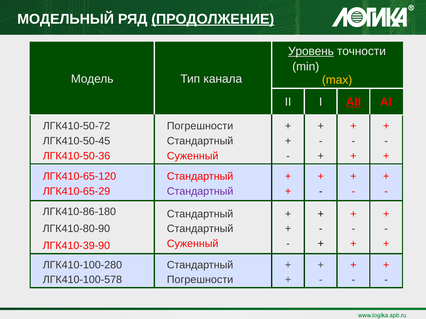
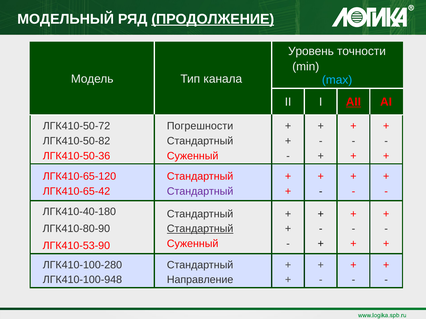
Уровень underline: present -> none (311, 51)
max colour: yellow -> light blue (337, 80)
ЛГК410-50-45: ЛГК410-50-45 -> ЛГК410-50-82 (76, 141)
ЛГК410-65-29: ЛГК410-65-29 -> ЛГК410-65-42 (76, 192)
ЛГК410-86-180: ЛГК410-86-180 -> ЛГК410-40-180 (79, 212)
Стандартный underline: none -> present (200, 229)
ЛГК410-39-90: ЛГК410-39-90 -> ЛГК410-53-90 (76, 246)
ЛГК410-100-578: ЛГК410-100-578 -> ЛГК410-100-948 (82, 280)
Погрешности: Погрешности -> Направление (200, 280)
